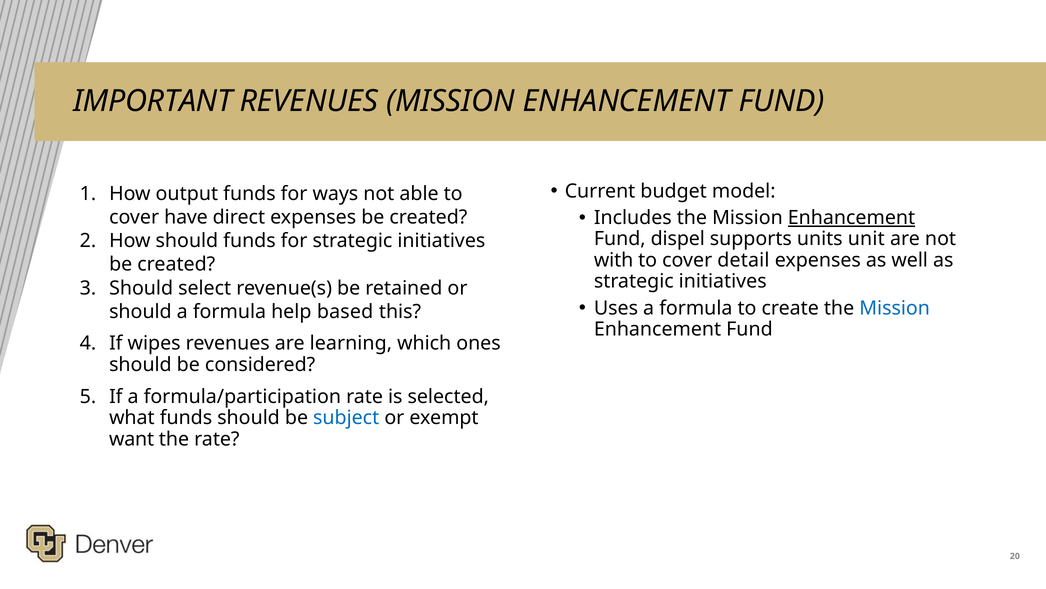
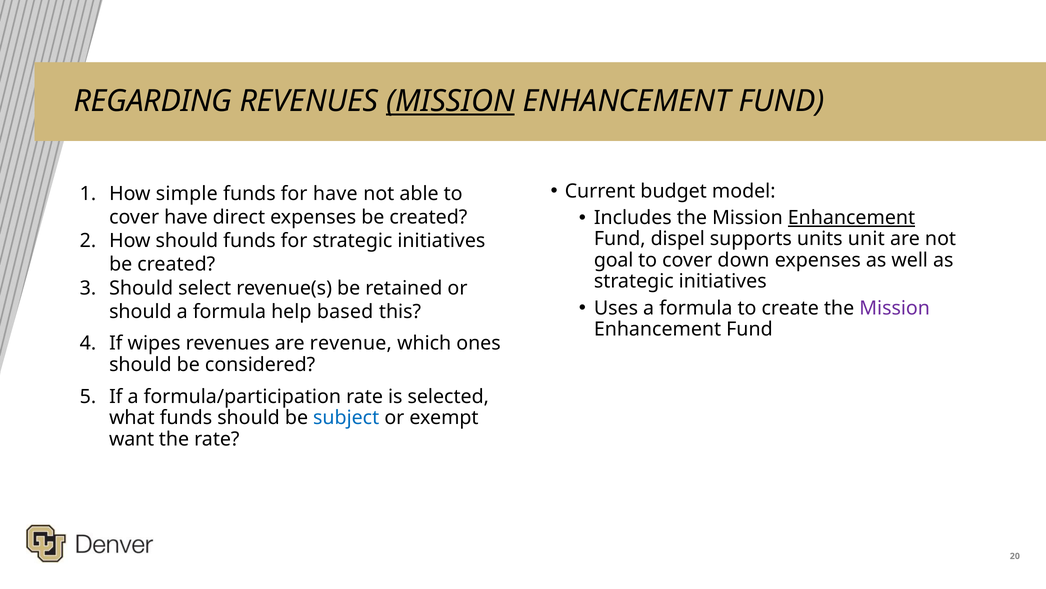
IMPORTANT: IMPORTANT -> REGARDING (153, 101)
MISSION underline: none -> present (450, 101)
output: output -> simple (187, 194)
for ways: ways -> have (335, 194)
with: with -> goal (614, 260)
detail: detail -> down (743, 260)
Mission colour: blue -> purple (895, 308)
learning: learning -> revenue (351, 343)
